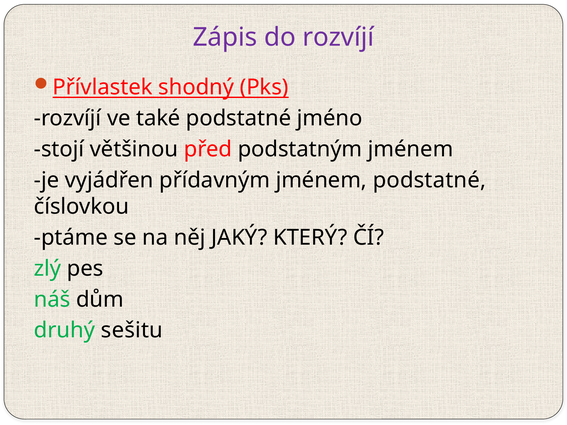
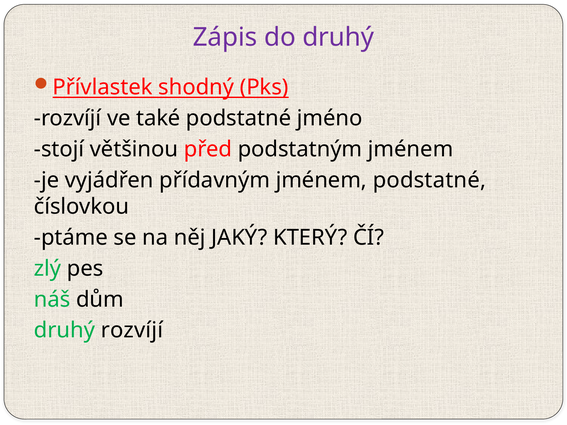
do rozvíjí: rozvíjí -> druhý (338, 37)
druhý sešitu: sešitu -> rozvíjí (132, 331)
